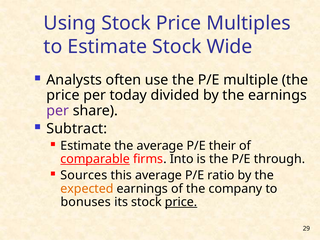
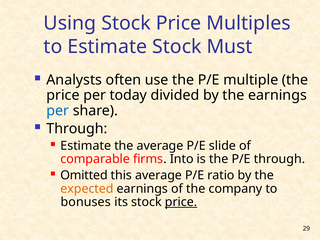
Wide: Wide -> Must (229, 47)
per colour: purple -> blue (58, 111)
Subtract: Subtract -> Through (77, 129)
their: their -> slide (222, 146)
comparable underline: present -> none (95, 159)
Sources: Sources -> Omitted (84, 175)
